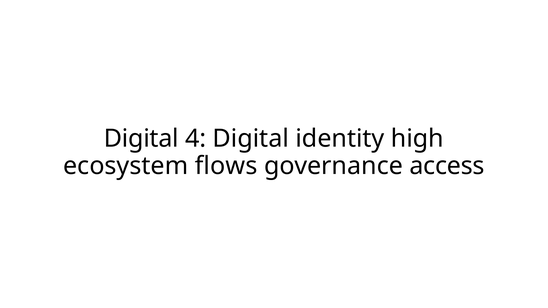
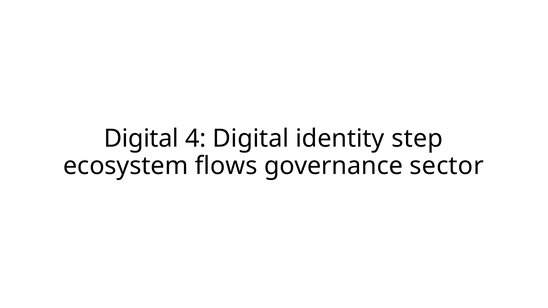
high: high -> step (417, 139)
access: access -> sector (447, 166)
